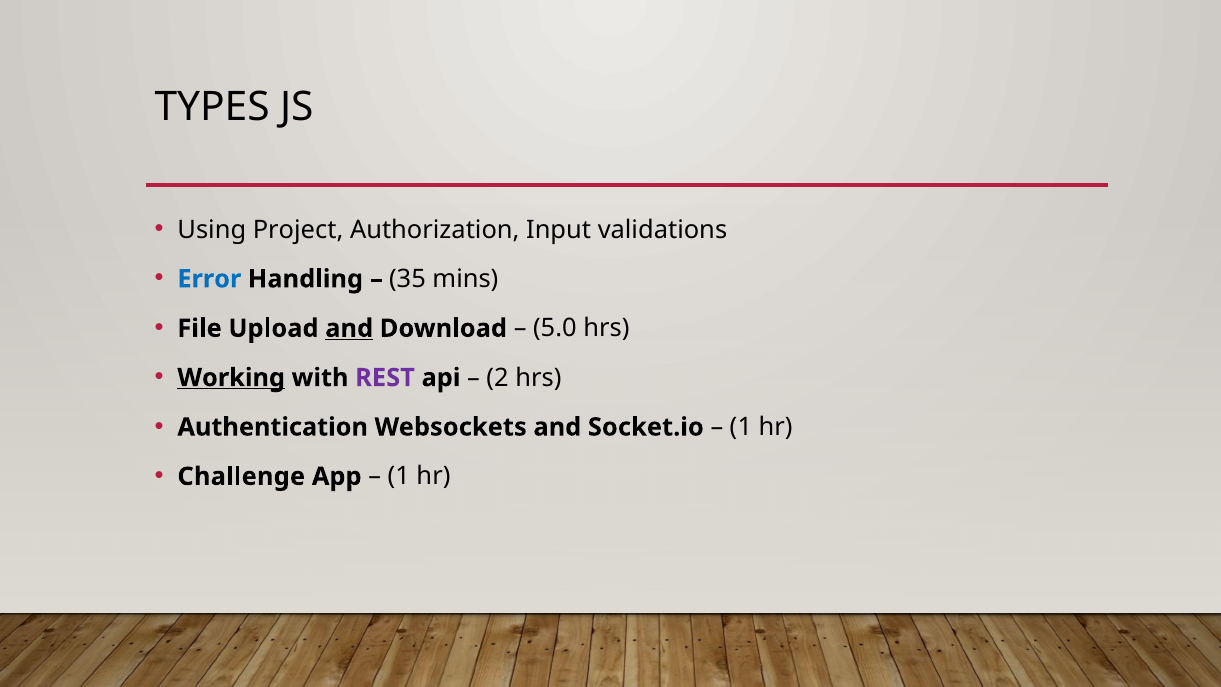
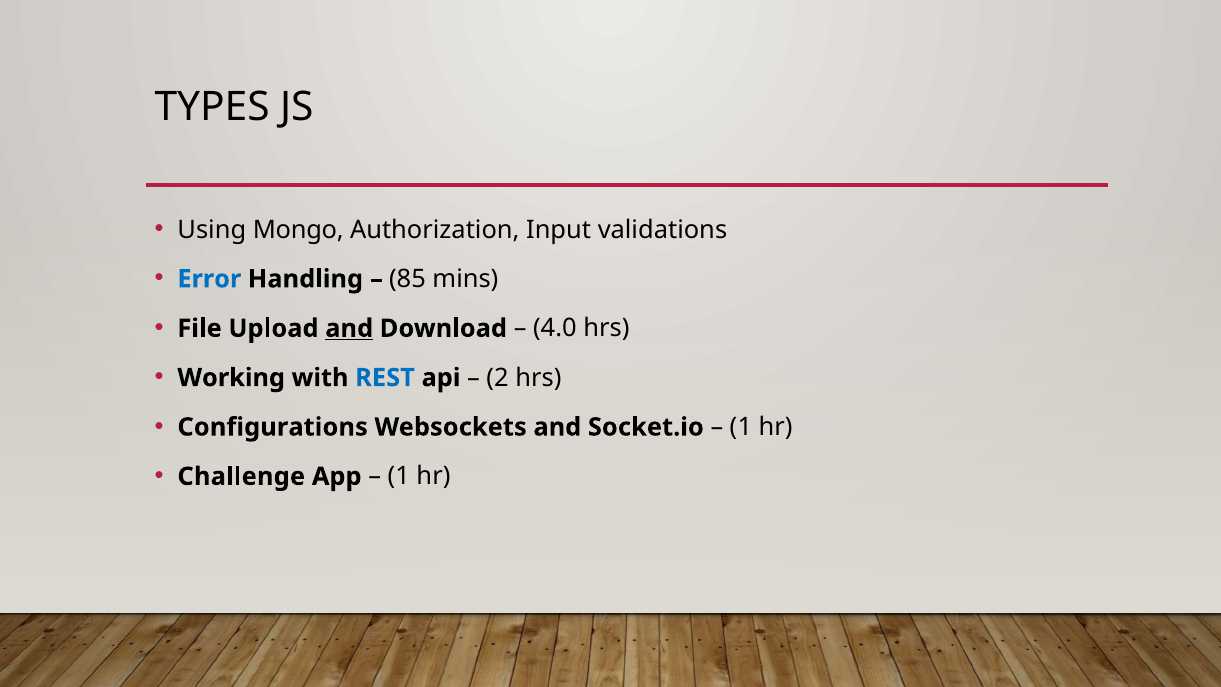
Project: Project -> Mongo (298, 230)
35: 35 -> 85 (407, 279)
5.0: 5.0 -> 4.0 (555, 328)
Working underline: present -> none (231, 378)
REST colour: purple -> blue (385, 378)
Authentication: Authentication -> Configurations (273, 427)
